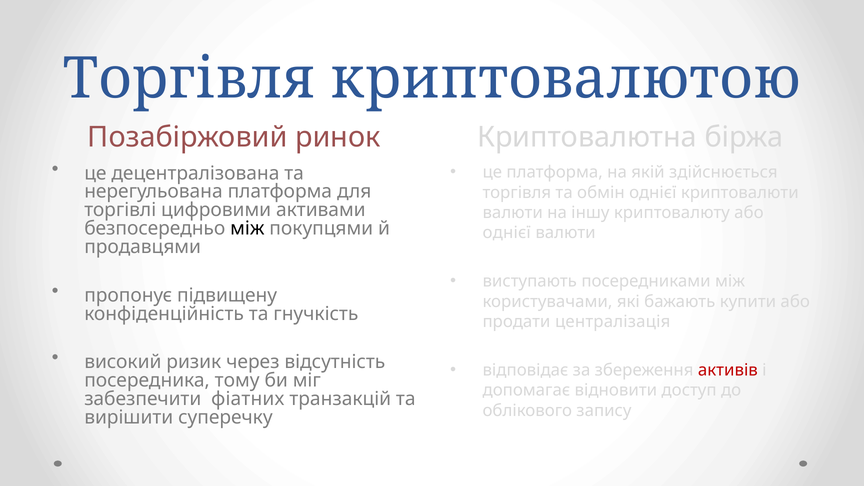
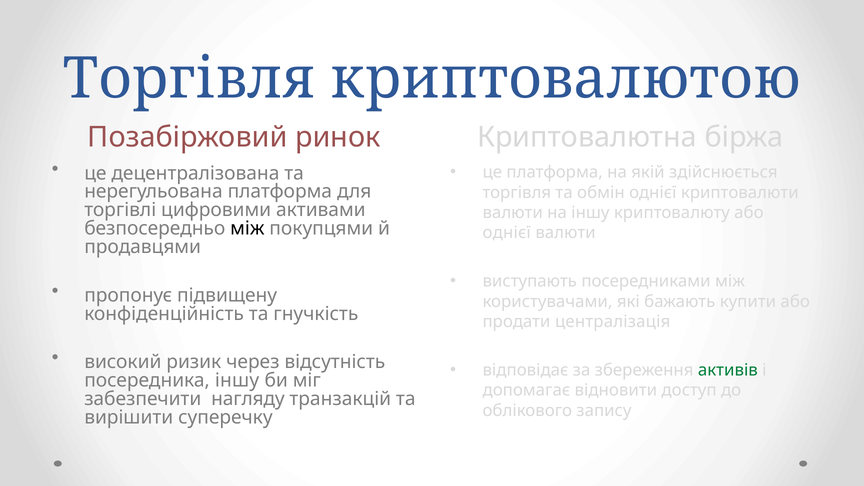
активів colour: red -> green (728, 370)
посередника тому: тому -> іншу (237, 381)
фіатних: фіатних -> нагляду (248, 399)
